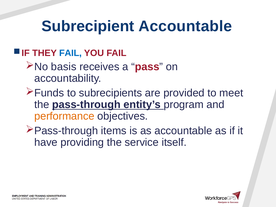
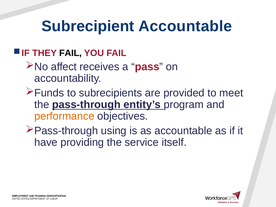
FAIL colour: blue -> black (70, 53)
basis: basis -> affect (64, 67)
items: items -> using (114, 131)
